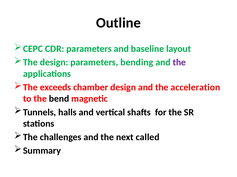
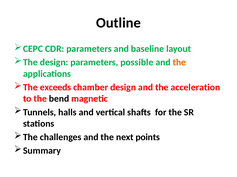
bending: bending -> possible (137, 63)
the colour: purple -> orange (179, 63)
called: called -> points (148, 138)
